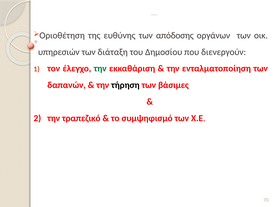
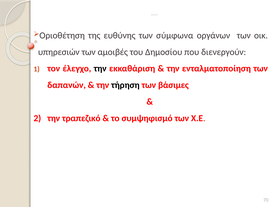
απόδοσης: απόδοσης -> σύμφωνα (175, 35)
διάταξη: διάταξη -> αμοιβές (113, 52)
την colour: green -> black (100, 68)
